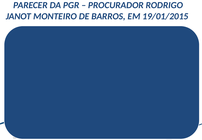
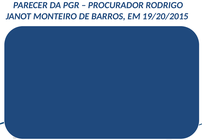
19/01/2015: 19/01/2015 -> 19/20/2015 (165, 16)
